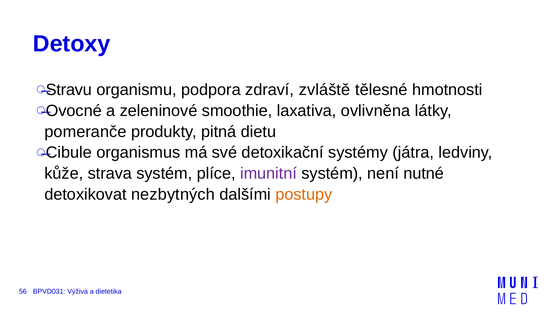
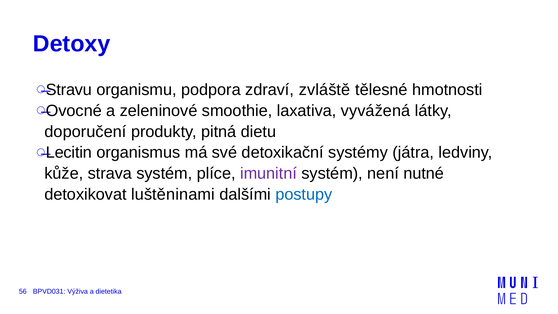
ovlivněna: ovlivněna -> vyvážená (376, 111)
pomeranče: pomeranče -> doporučení (85, 132)
Cibule: Cibule -> Lecitin (69, 153)
nezbytných: nezbytných -> luštěninami (173, 194)
postupy colour: orange -> blue (304, 194)
